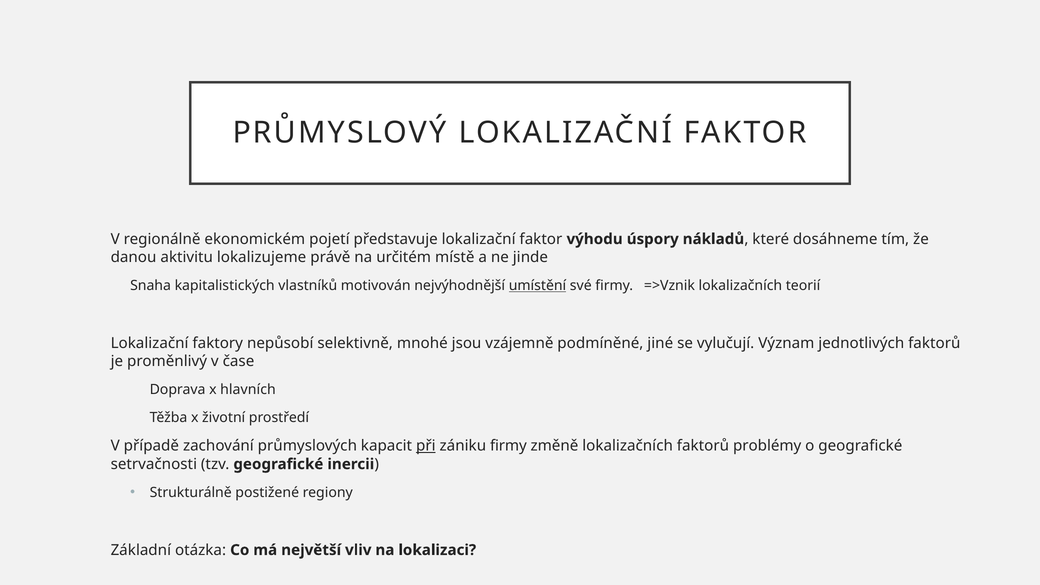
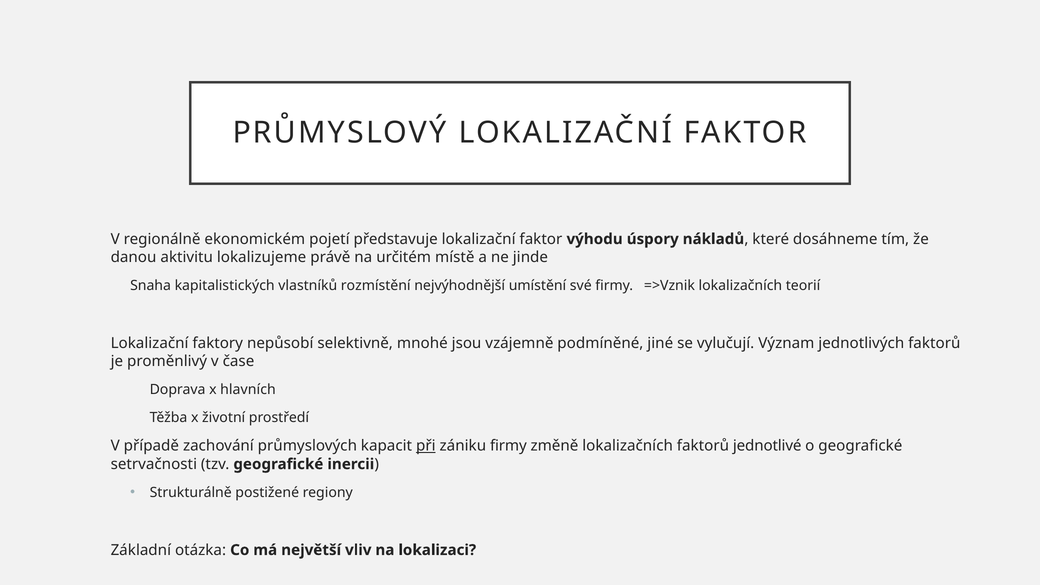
motivován: motivován -> rozmístění (376, 286)
umístění underline: present -> none (538, 286)
problémy: problémy -> jednotlivé (767, 446)
